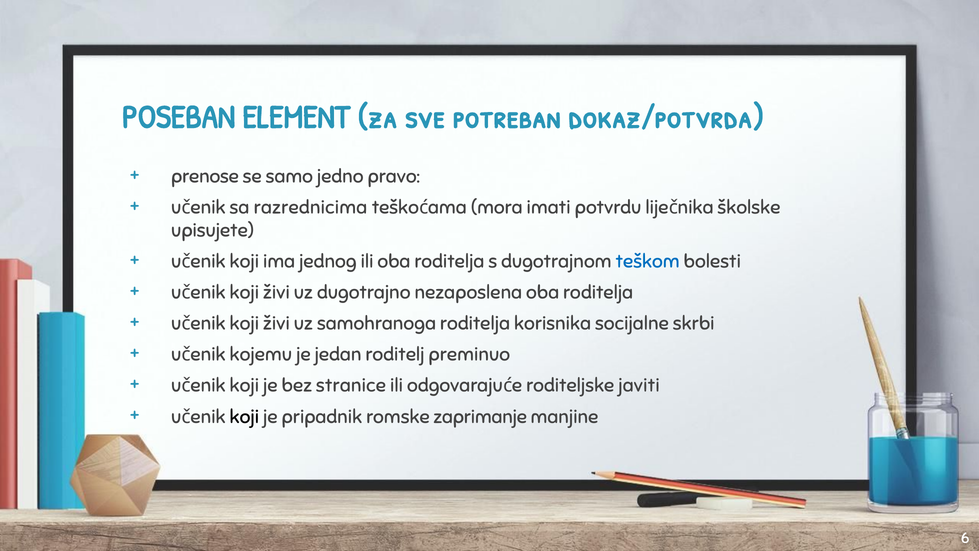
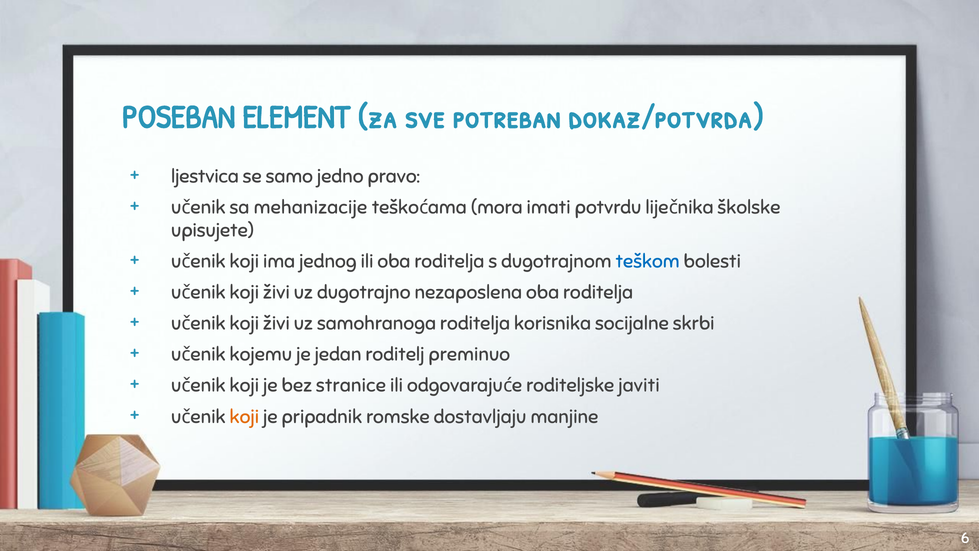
prenose: prenose -> ljestvica (205, 176)
razrednicima: razrednicima -> mehanizacije (310, 207)
koji colour: black -> orange (244, 416)
zaprimanje: zaprimanje -> dostavljaju (480, 416)
